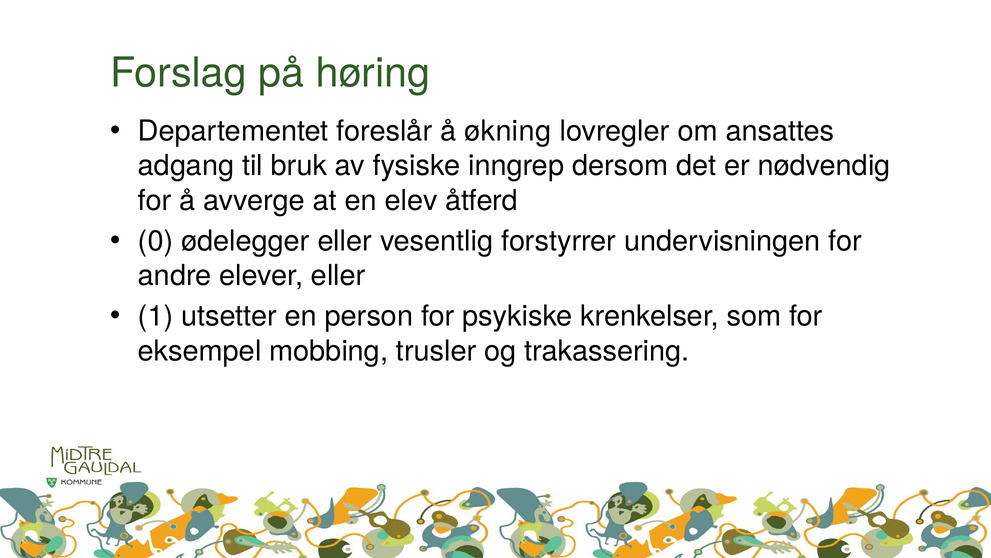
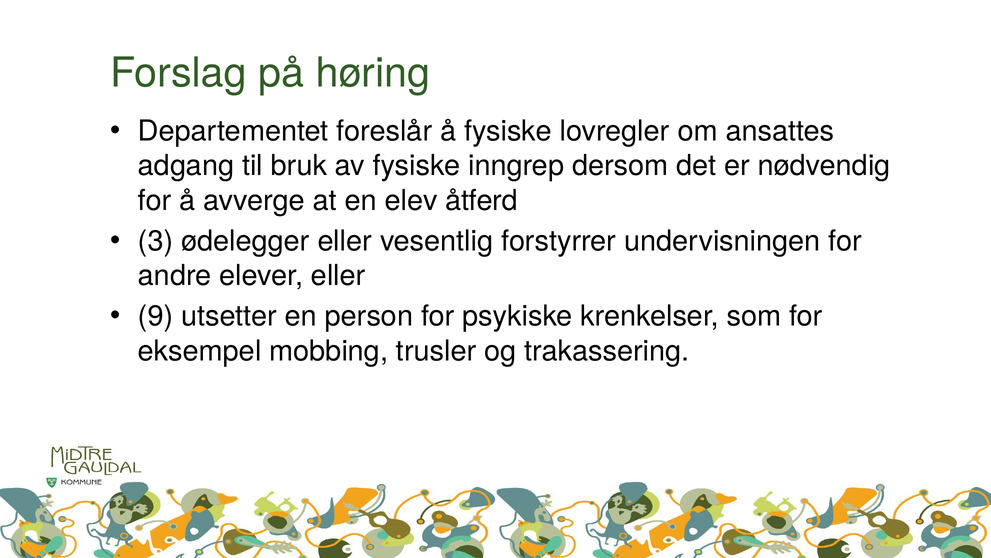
å økning: økning -> fysiske (508, 131)
0: 0 -> 3 (156, 241)
1: 1 -> 9 (156, 316)
